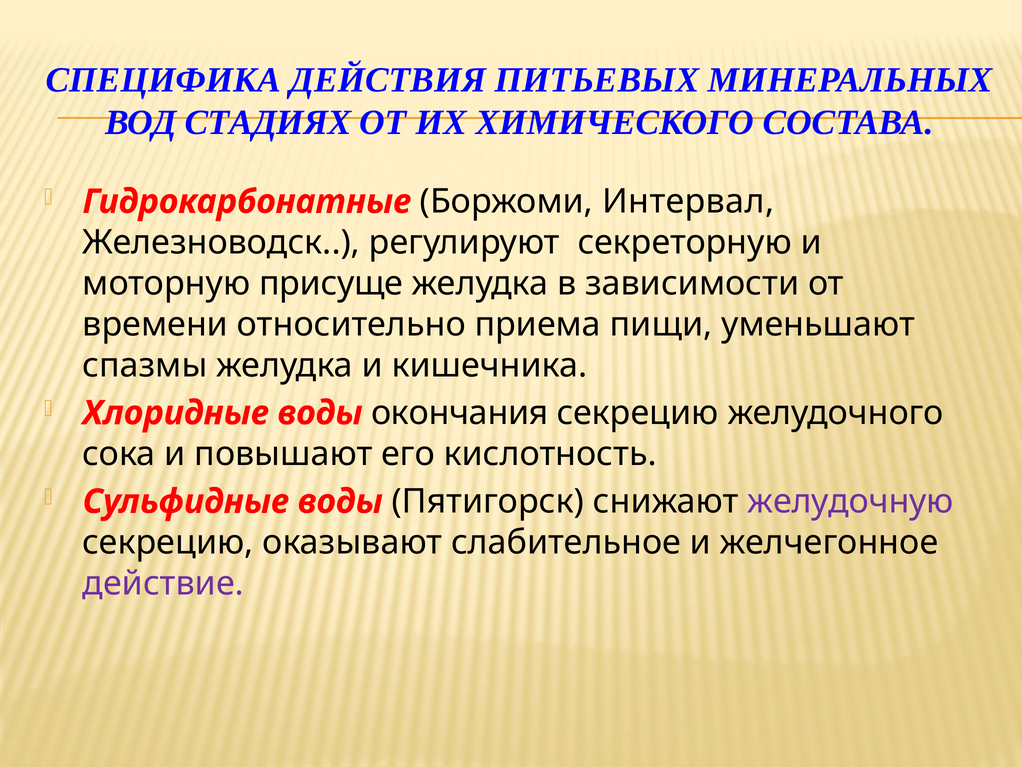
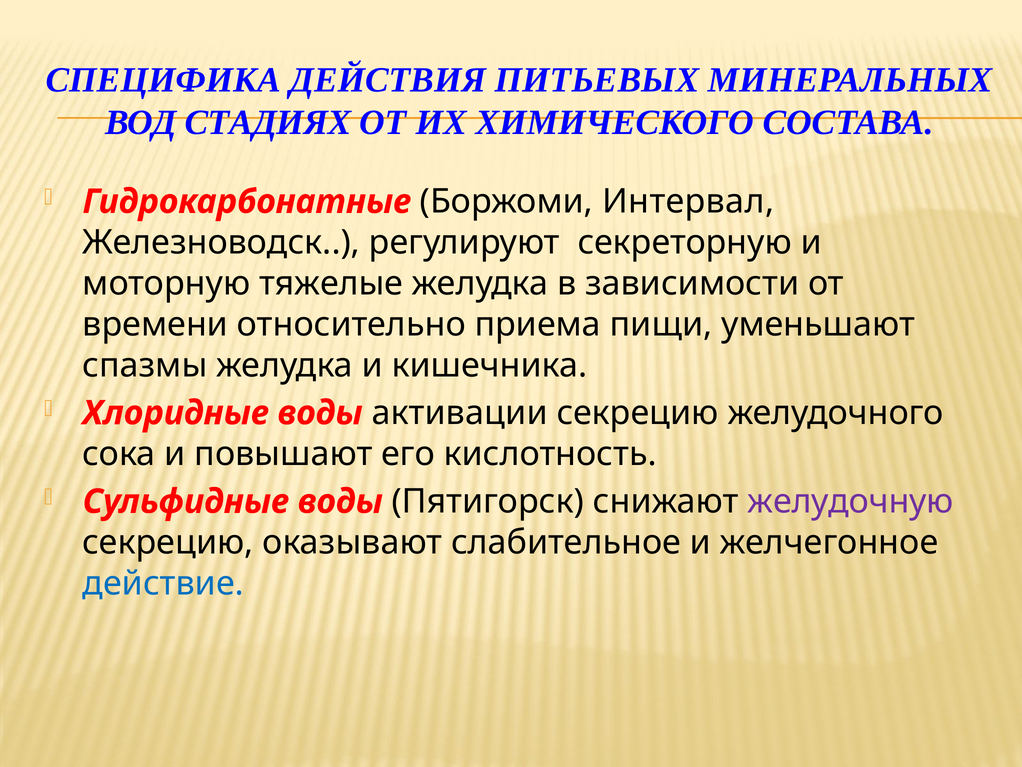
присуще: присуще -> тяжелые (331, 283)
окончания: окончания -> активации (460, 413)
действие colour: purple -> blue (163, 583)
